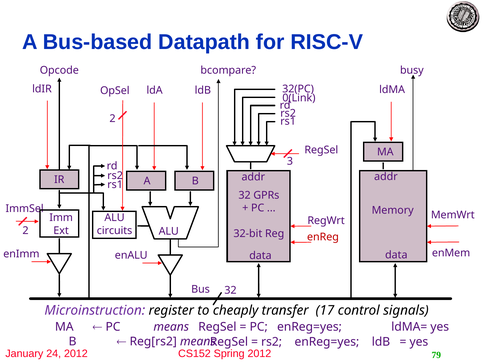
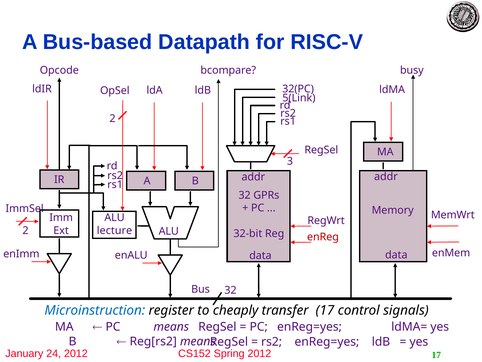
0(Link: 0(Link -> 5(Link (299, 98)
circuits: circuits -> lecture (114, 230)
Microinstruction colour: purple -> blue (95, 310)
79: 79 -> 17 (436, 354)
